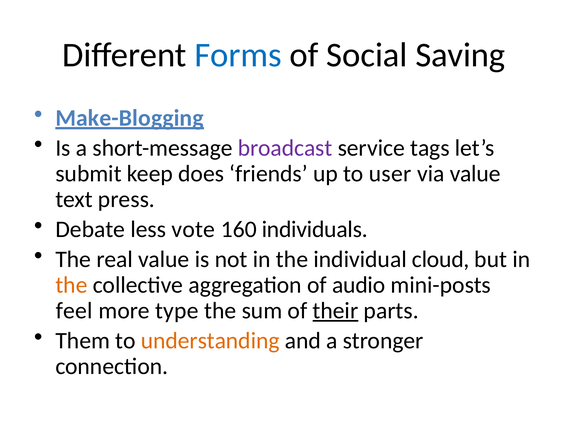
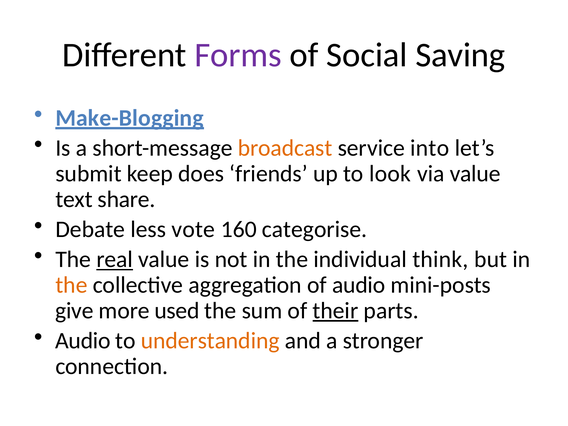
Forms colour: blue -> purple (238, 55)
broadcast colour: purple -> orange (285, 148)
tags: tags -> into (430, 148)
user: user -> look (390, 174)
press: press -> share (127, 199)
individuals: individuals -> categorise (315, 229)
real underline: none -> present (115, 260)
cloud: cloud -> think (440, 260)
feel: feel -> give (74, 311)
type: type -> used (177, 311)
Them: Them -> Audio (83, 341)
